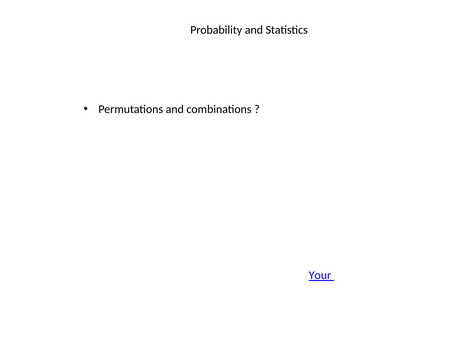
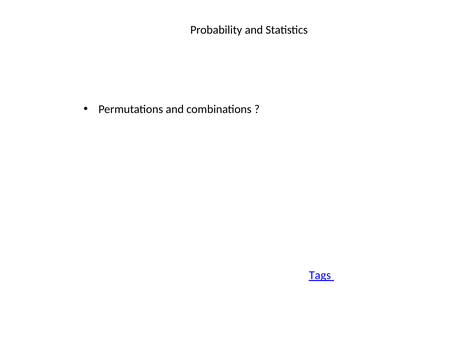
Your: Your -> Tags (320, 275)
